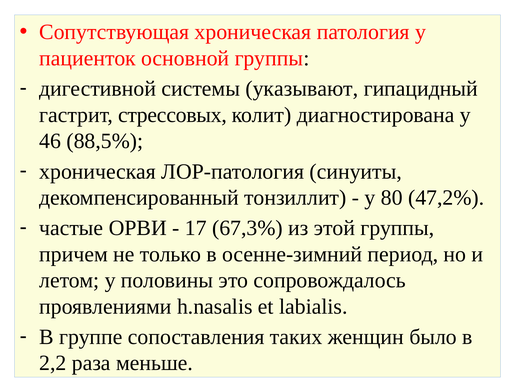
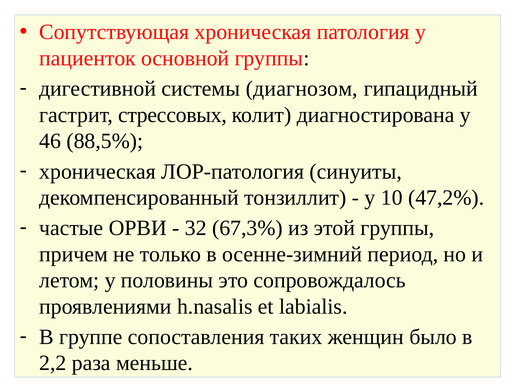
указывают: указывают -> диагнозом (302, 89)
80: 80 -> 10 (392, 198)
17: 17 -> 32 (196, 228)
